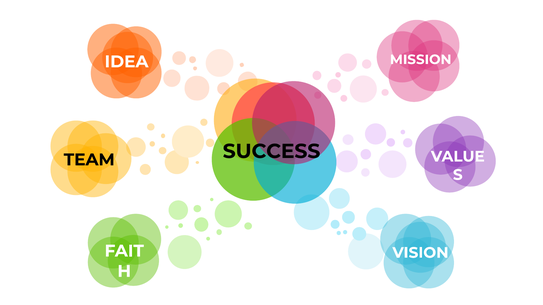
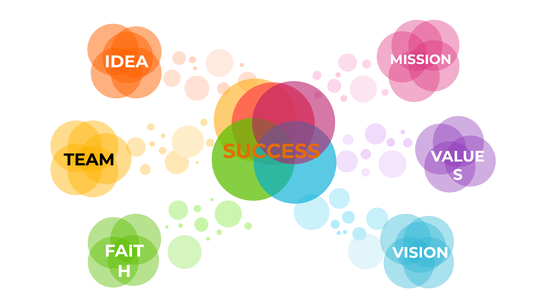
SUCCESS colour: black -> orange (271, 151)
